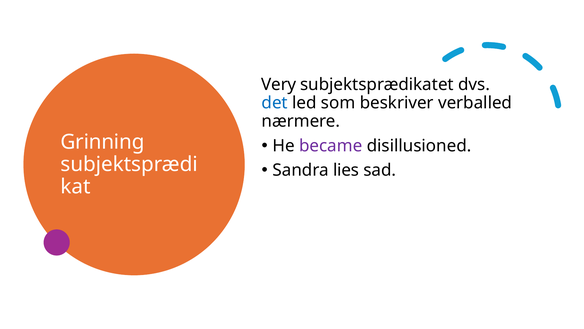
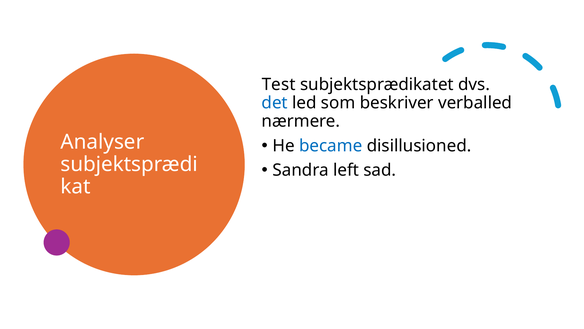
Very: Very -> Test (279, 84)
Grinning: Grinning -> Analyser (102, 142)
became colour: purple -> blue (331, 146)
lies: lies -> left (346, 170)
